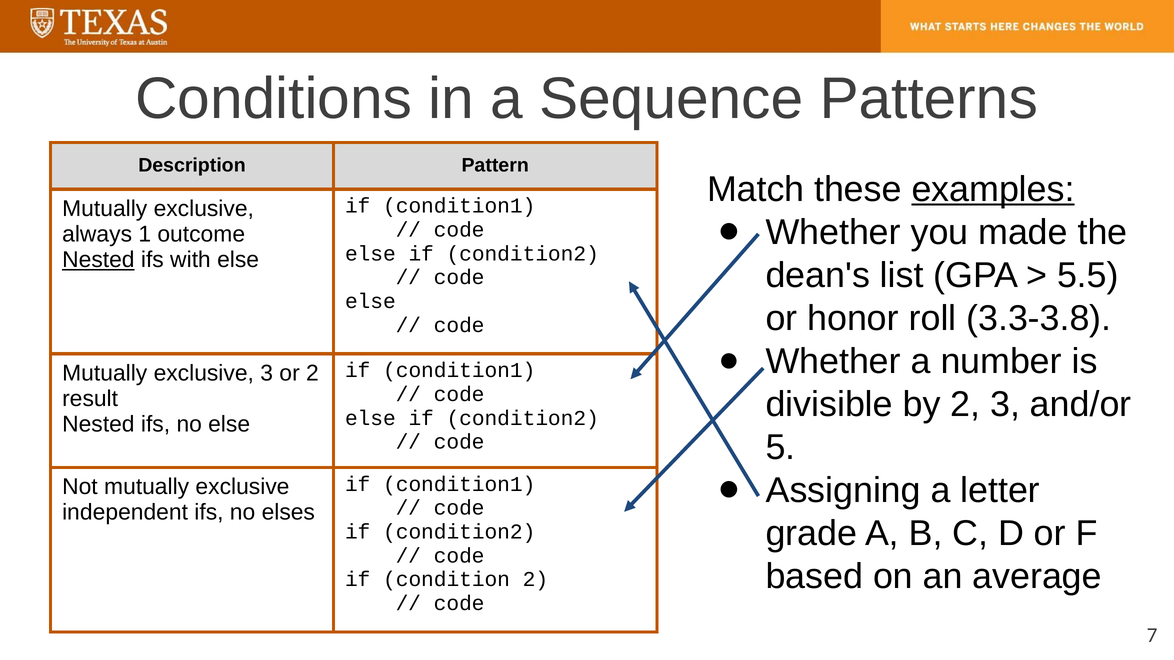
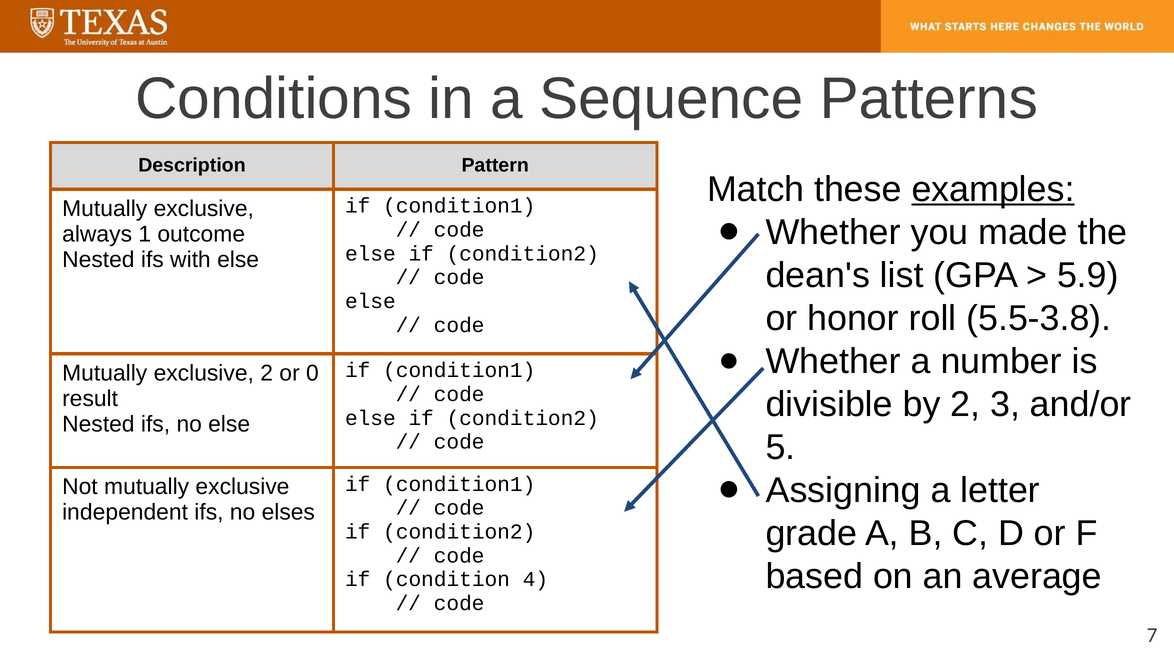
Nested underline: present -> none (98, 260)
5.5: 5.5 -> 5.9 (1088, 275)
3.3-3.8: 3.3-3.8 -> 5.5-3.8 (1039, 318)
exclusive 3: 3 -> 2 (267, 373)
or 2: 2 -> 0 (312, 373)
condition 2: 2 -> 4 (535, 580)
